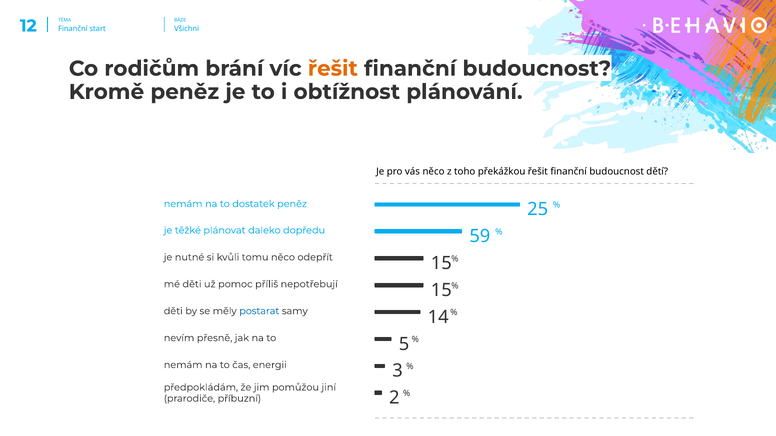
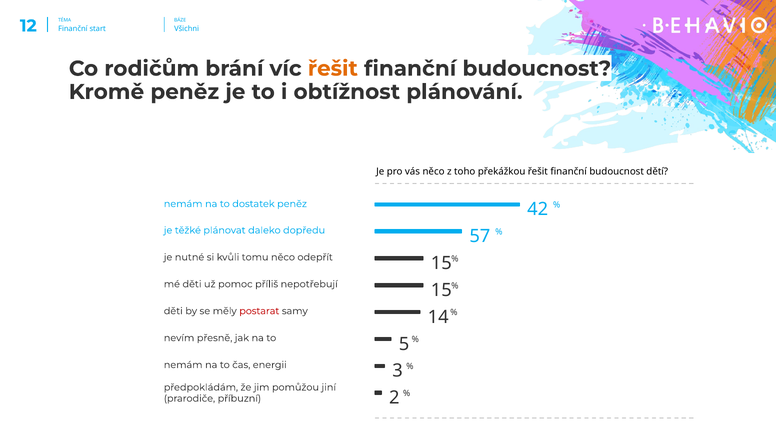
25: 25 -> 42 (538, 210)
59: 59 -> 57 (480, 237)
postarat colour: blue -> red (259, 311)
